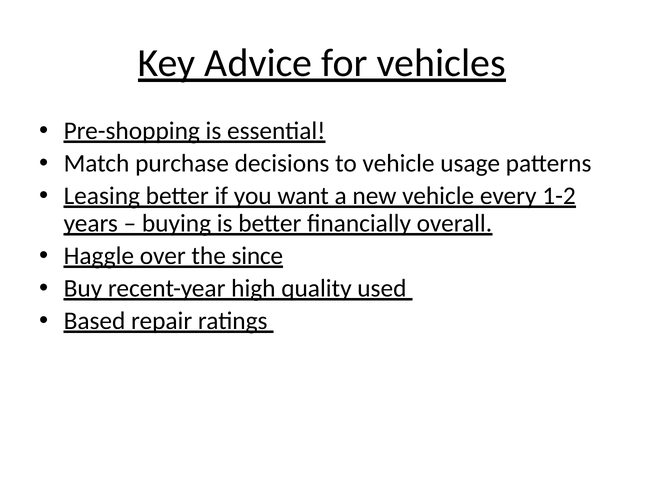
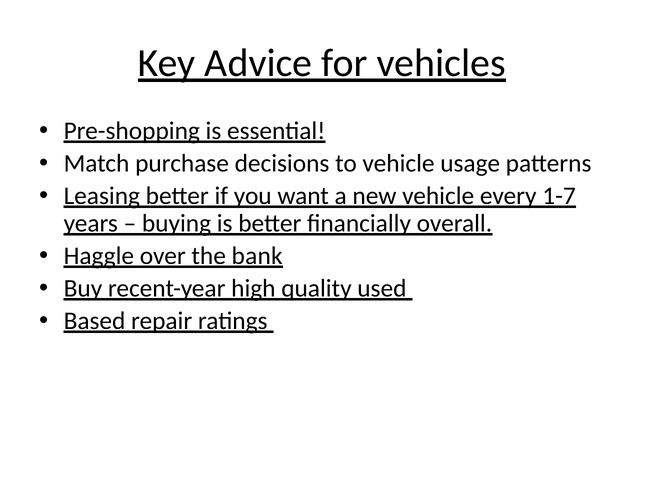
1-2: 1-2 -> 1-7 (559, 196)
since: since -> bank (257, 256)
